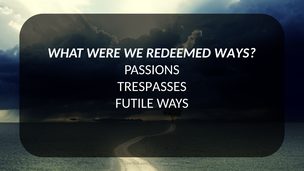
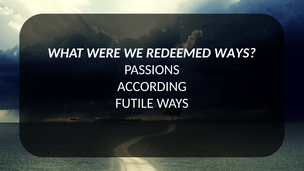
TRESPASSES: TRESPASSES -> ACCORDING (152, 86)
